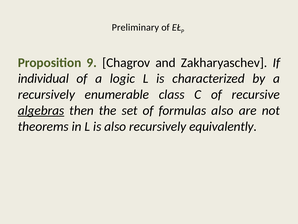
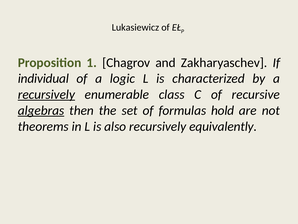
Preliminary: Preliminary -> Lukasiewicz (135, 27)
9: 9 -> 1 (92, 63)
recursively underline: none -> present (46, 94)
formulas also: also -> hold (223, 110)
